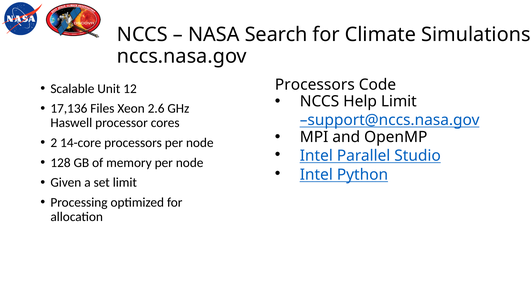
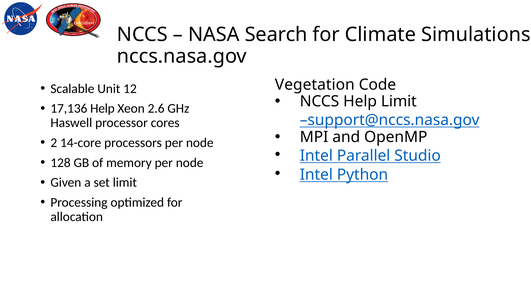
Processors: Processors -> Vegetation (315, 85)
17,136 Files: Files -> Help (102, 108)
